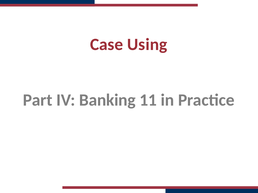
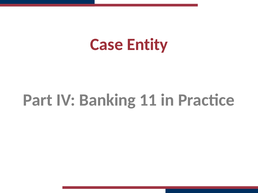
Using: Using -> Entity (147, 45)
